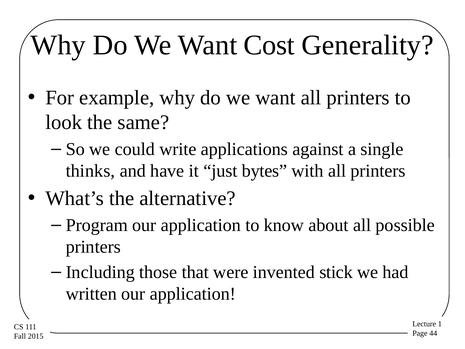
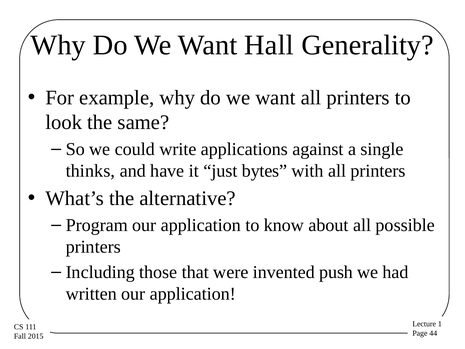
Cost: Cost -> Hall (269, 45)
stick: stick -> push (336, 272)
